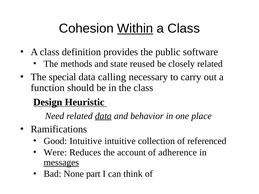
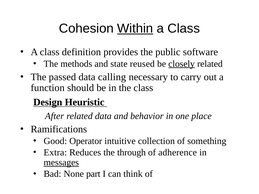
closely underline: none -> present (182, 64)
special: special -> passed (62, 77)
Need: Need -> After (55, 116)
data underline: present -> none (103, 116)
Good Intuitive: Intuitive -> Operator (86, 141)
referenced: referenced -> something (207, 141)
Were: Were -> Extra (55, 153)
account: account -> through (131, 153)
